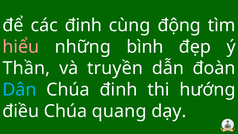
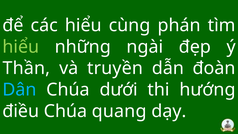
các đinh: đinh -> hiểu (83, 25)
động: động -> phán (179, 25)
hiểu colour: pink -> light green (21, 47)
bình: bình -> ngài (145, 47)
Chúa đinh: đinh -> dưới (119, 90)
